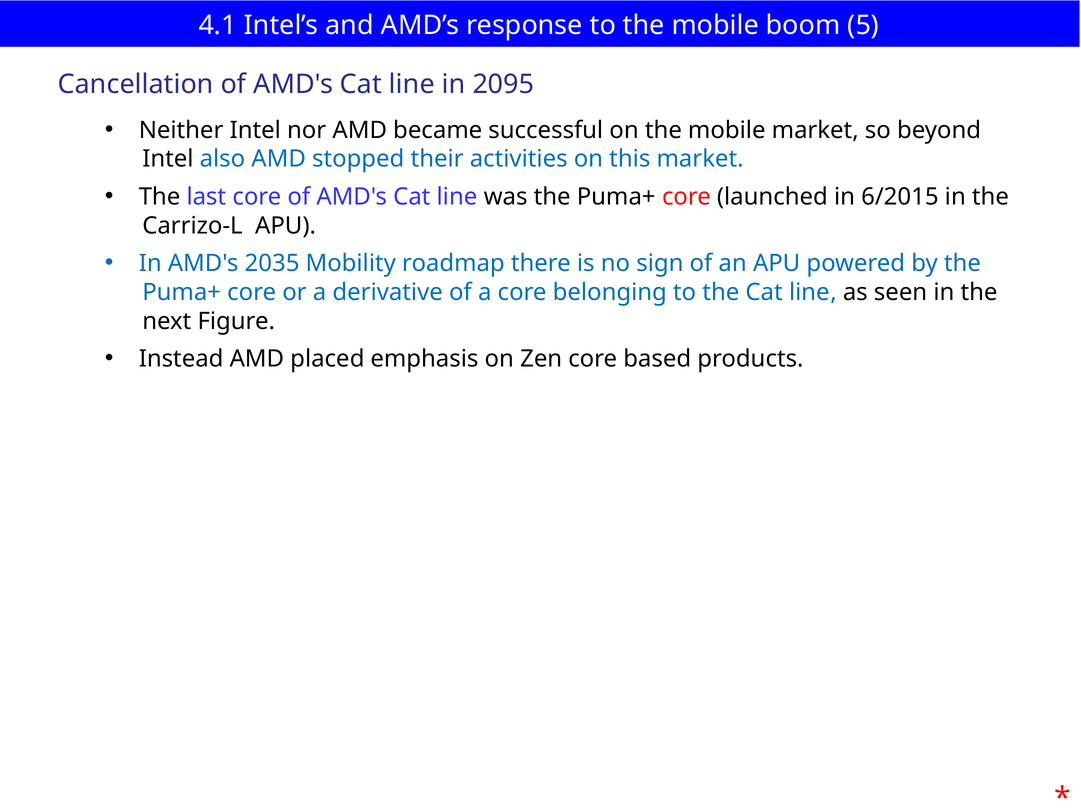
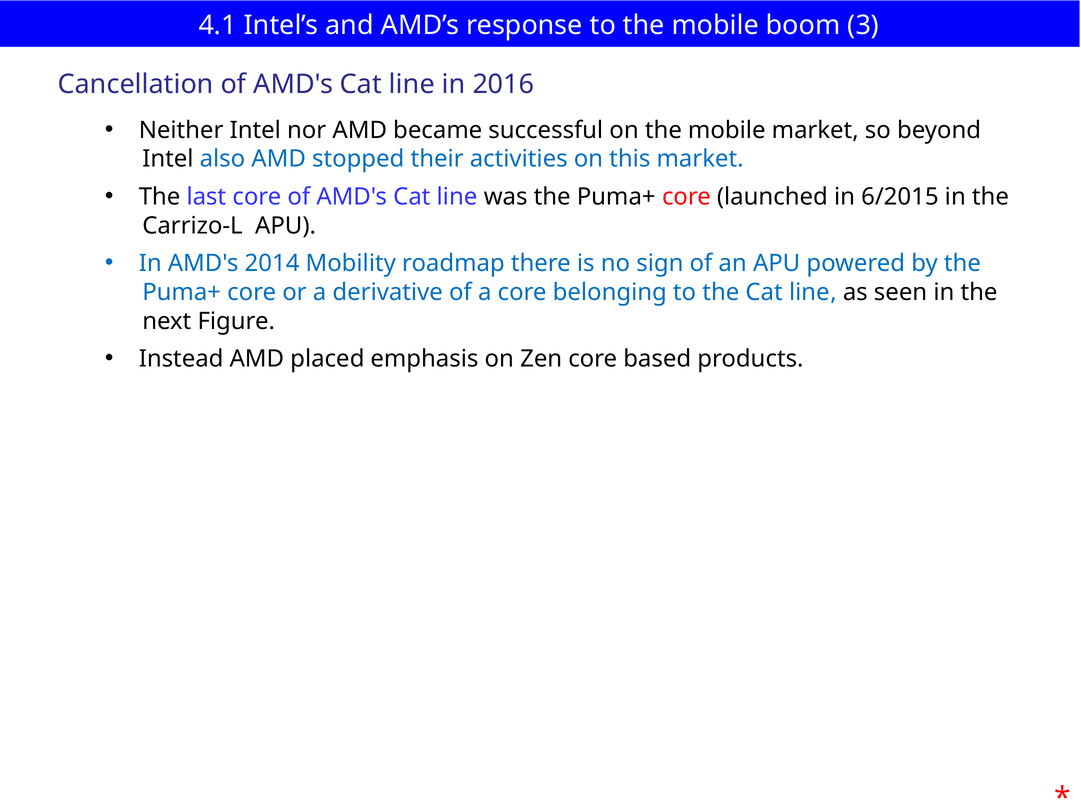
5: 5 -> 3 (863, 26)
2095: 2095 -> 2016 (503, 84)
2035: 2035 -> 2014 (272, 263)
